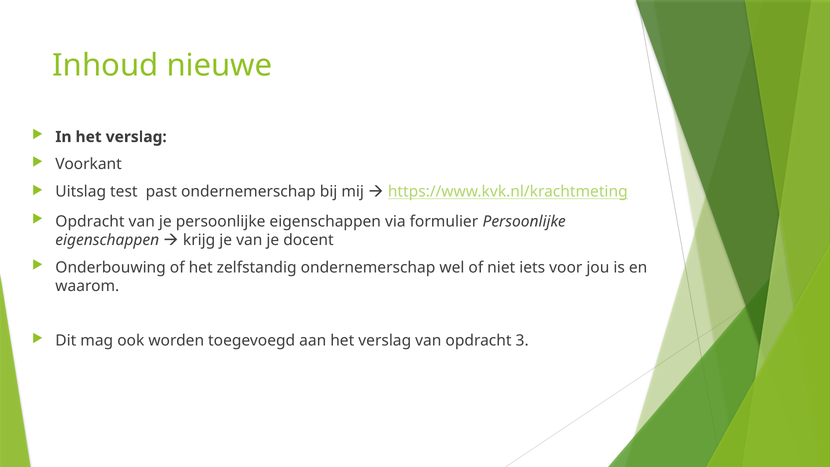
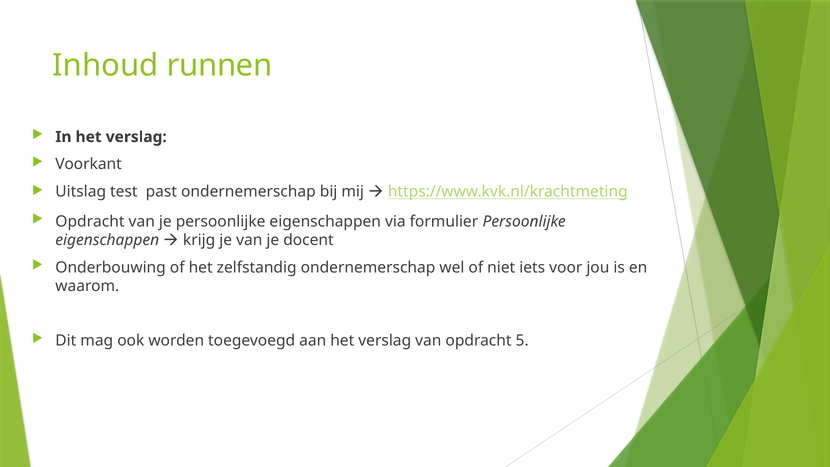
nieuwe: nieuwe -> runnen (220, 65)
3: 3 -> 5 (522, 341)
